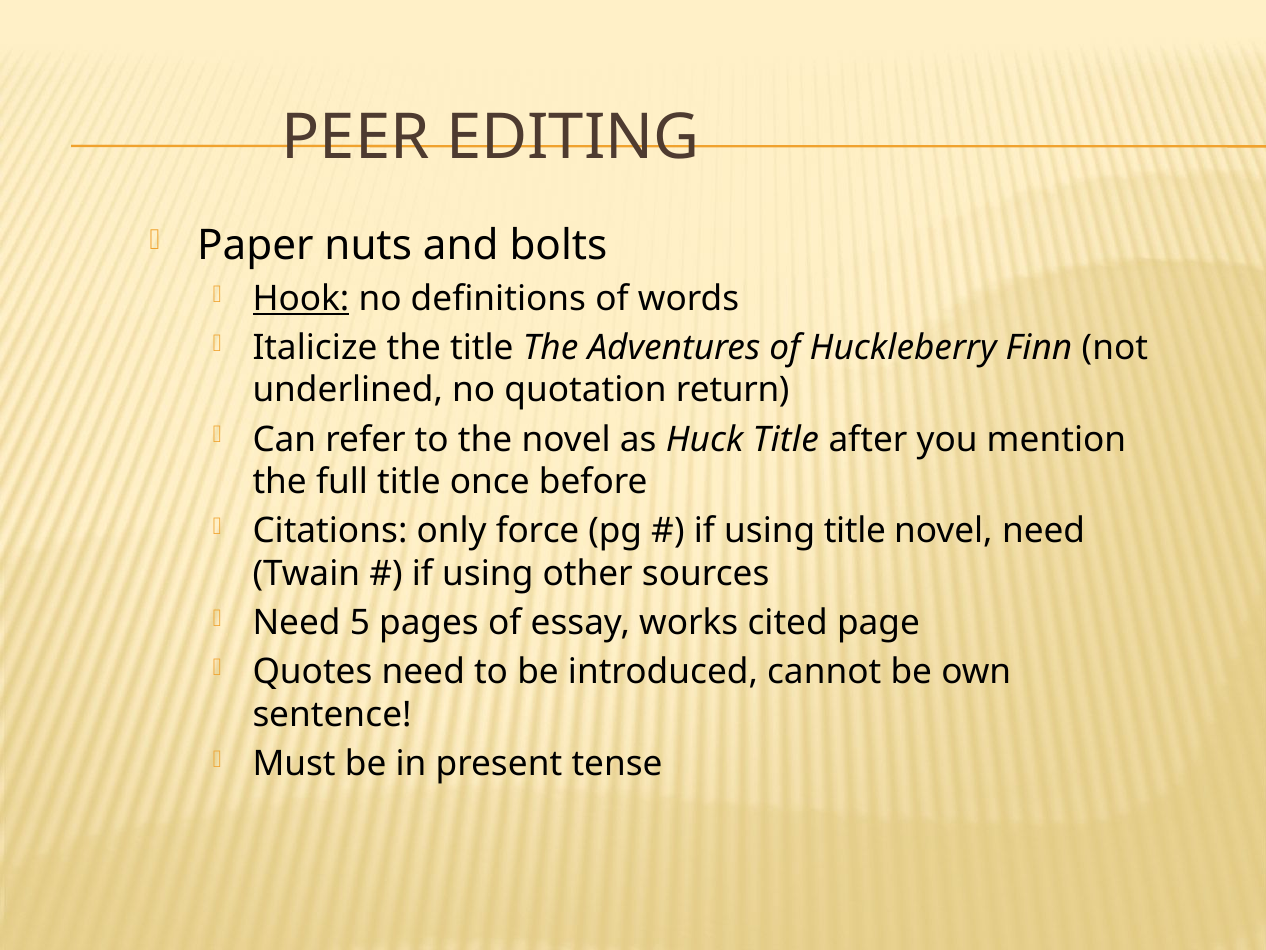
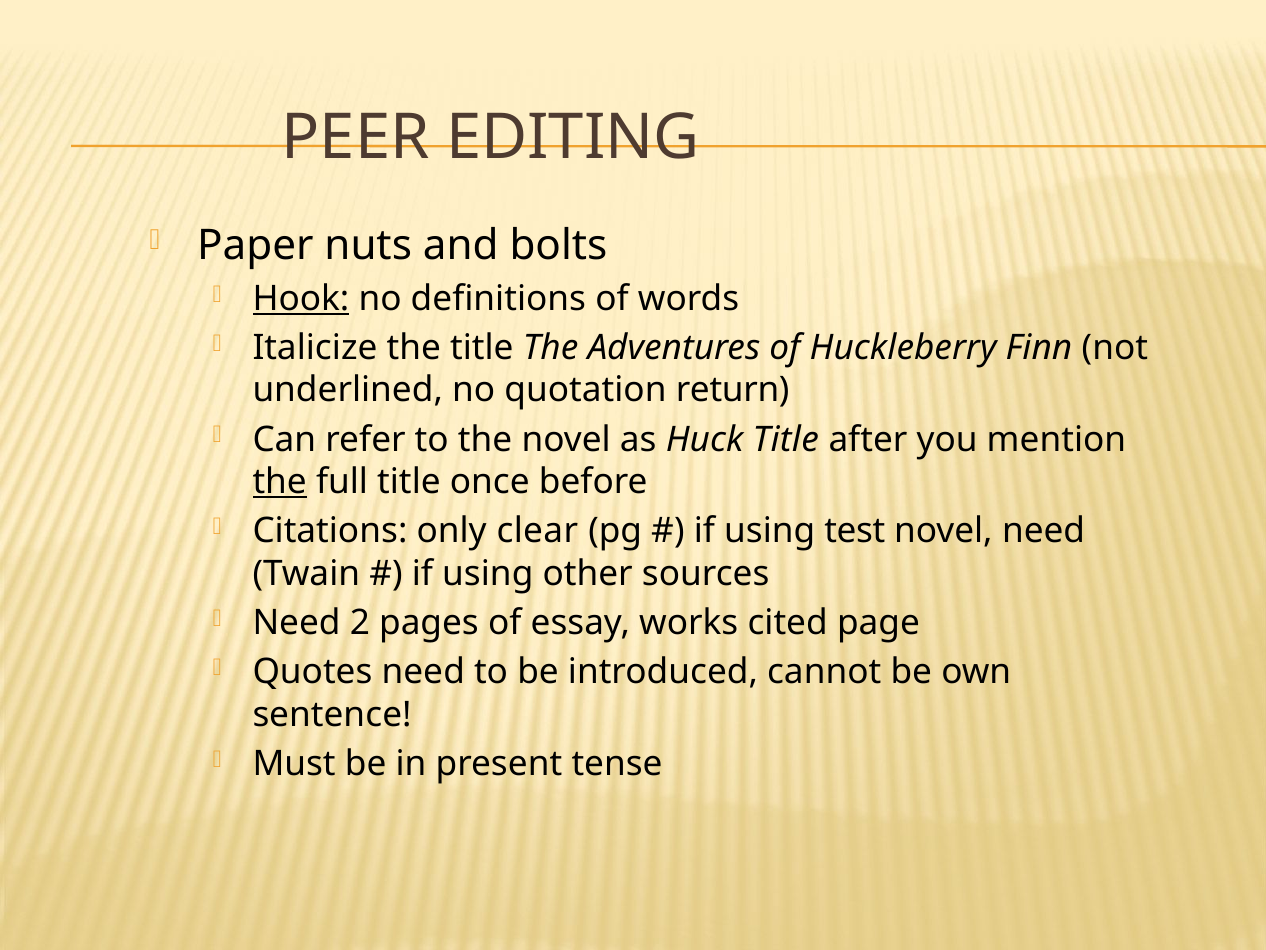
the underline: none -> present (280, 482)
force: force -> clear (537, 531)
using title: title -> test (855, 531)
5: 5 -> 2 (360, 622)
